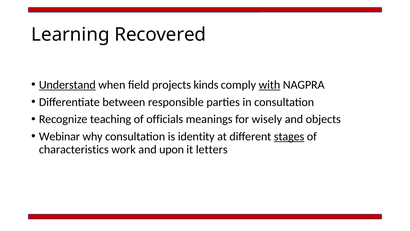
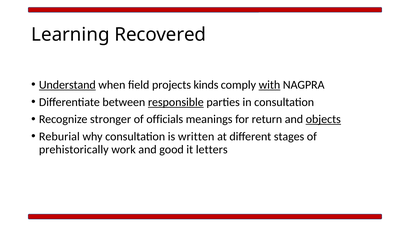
responsible underline: none -> present (176, 102)
teaching: teaching -> stronger (111, 119)
wisely: wisely -> return (267, 119)
objects underline: none -> present (323, 119)
Webinar: Webinar -> Reburial (59, 136)
identity: identity -> written (196, 136)
stages underline: present -> none (289, 136)
characteristics: characteristics -> prehistorically (74, 149)
upon: upon -> good (172, 149)
